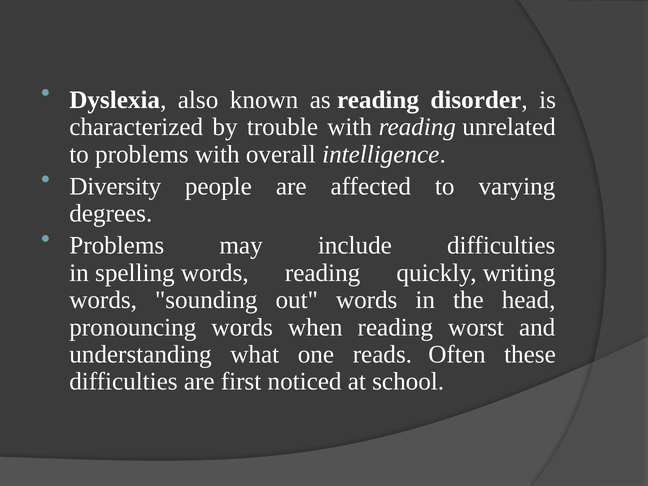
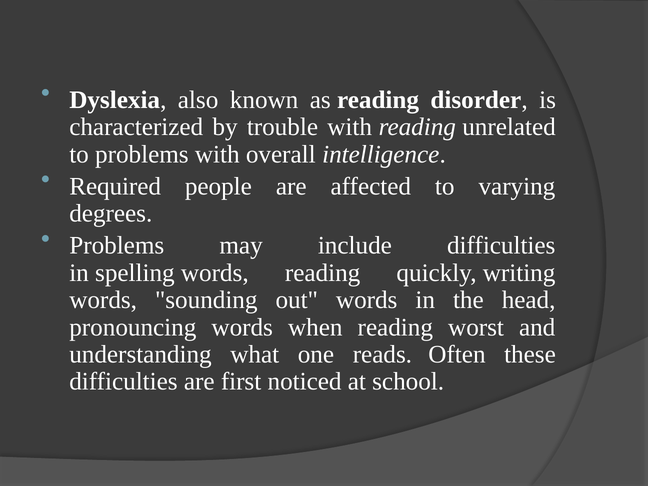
Diversity: Diversity -> Required (115, 186)
